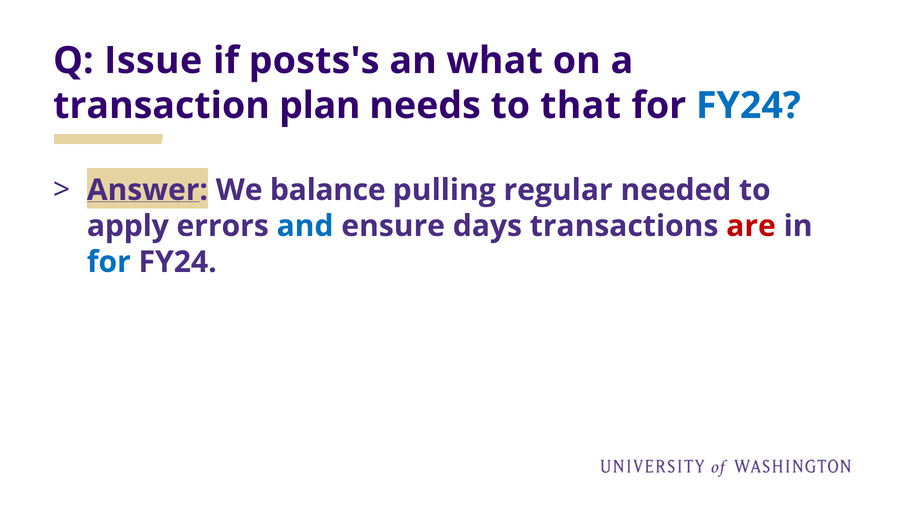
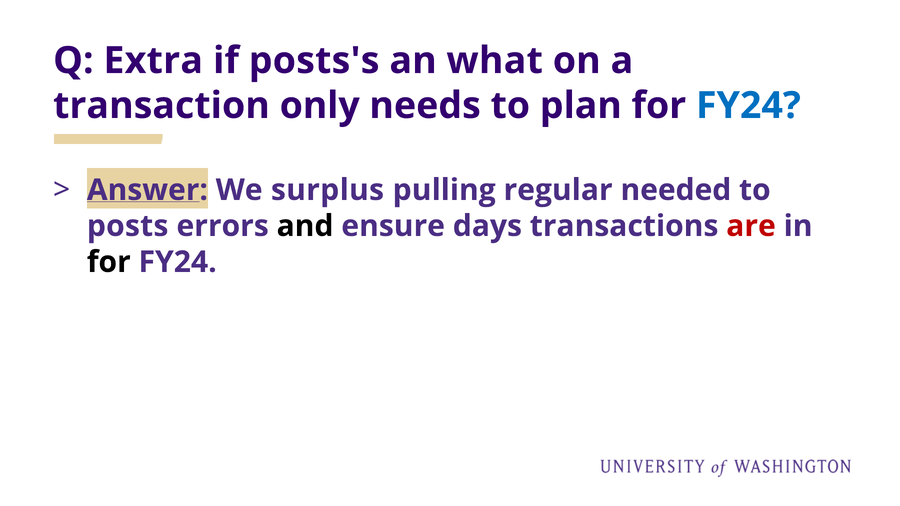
Issue: Issue -> Extra (153, 61)
plan: plan -> only (320, 106)
that: that -> plan (581, 106)
balance: balance -> surplus (327, 190)
apply: apply -> posts (128, 226)
and colour: blue -> black (305, 226)
for colour: blue -> black (109, 262)
